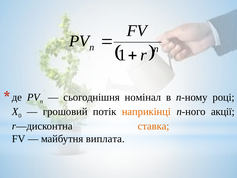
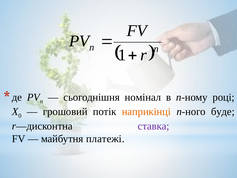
акції: акції -> буде (223, 111)
ставка colour: orange -> purple (154, 126)
виплата: виплата -> платежі (105, 139)
